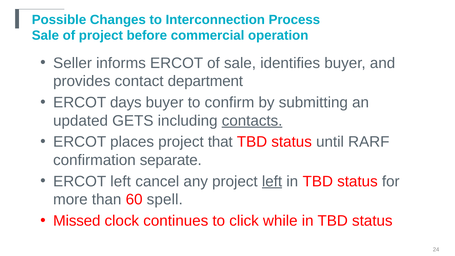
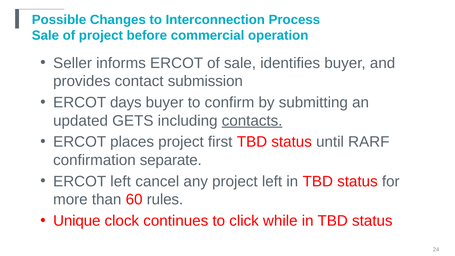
department: department -> submission (205, 81)
that: that -> first (220, 142)
left underline: present -> none (272, 181)
spell: spell -> rules (165, 200)
Missed: Missed -> Unique (77, 221)
